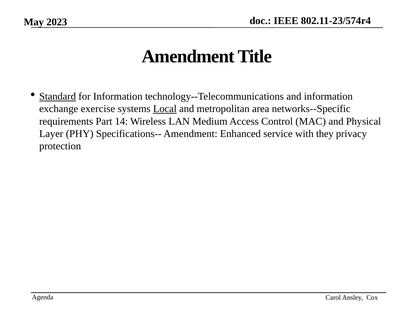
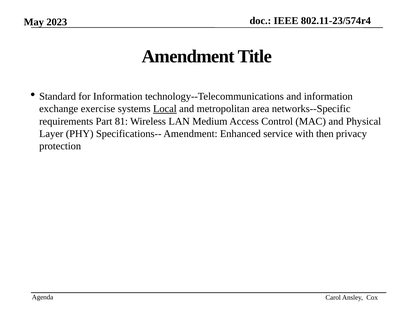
Standard underline: present -> none (58, 97)
14: 14 -> 81 (121, 121)
they: they -> then (325, 134)
